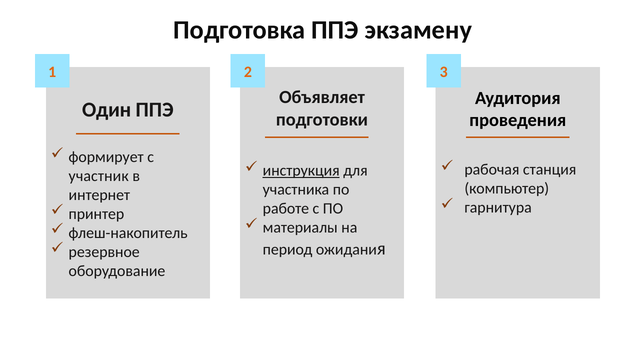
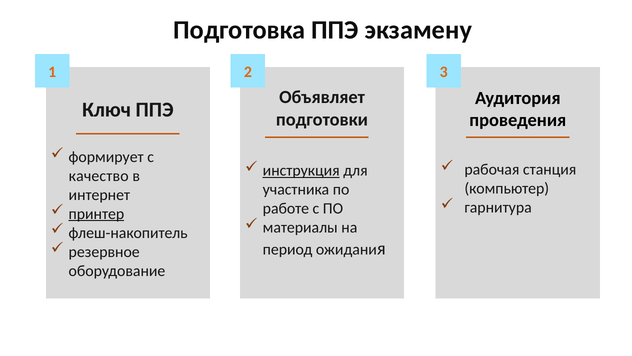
Один: Один -> Ключ (107, 110)
участник: участник -> качество (99, 176)
принтер underline: none -> present (96, 214)
